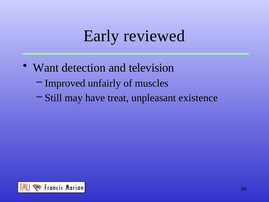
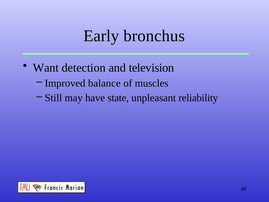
reviewed: reviewed -> bronchus (154, 36)
unfairly: unfairly -> balance (104, 83)
treat: treat -> state (118, 98)
existence: existence -> reliability (198, 98)
